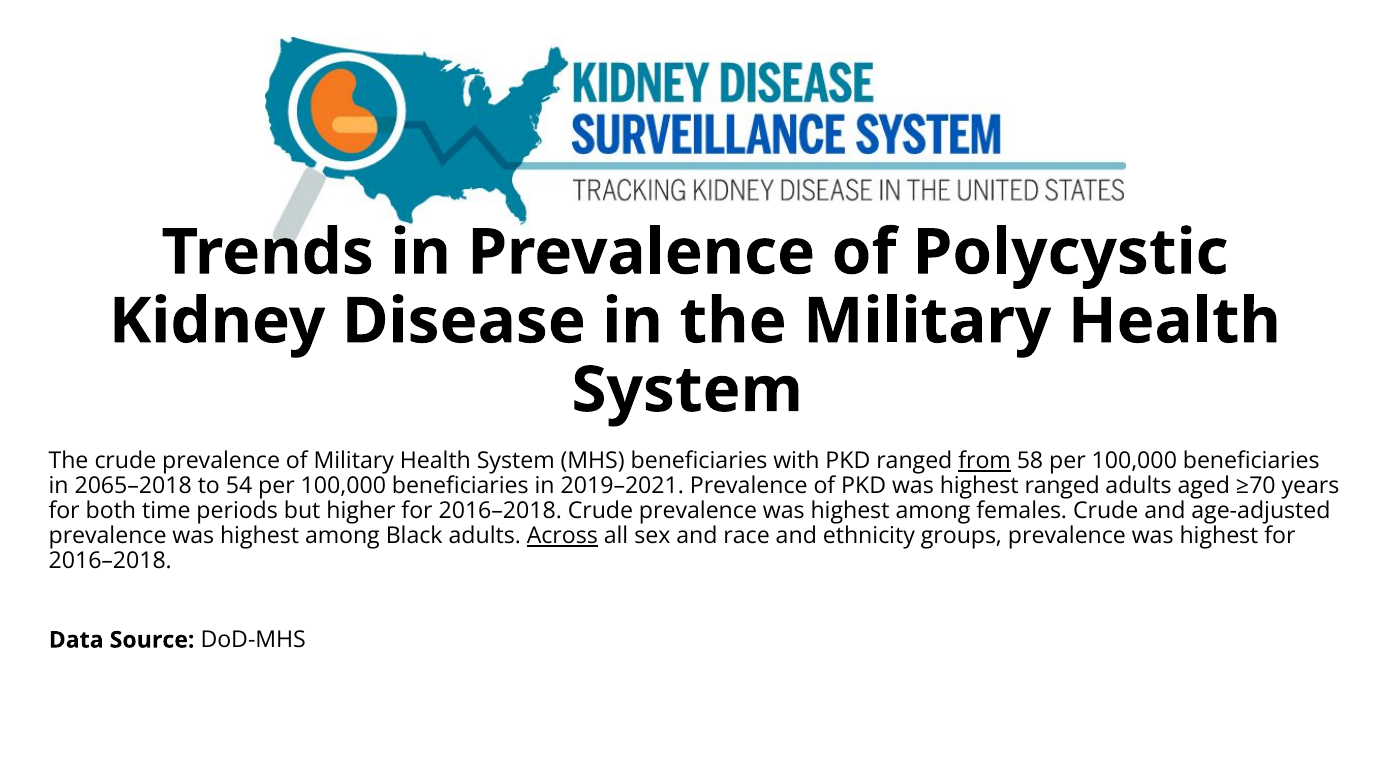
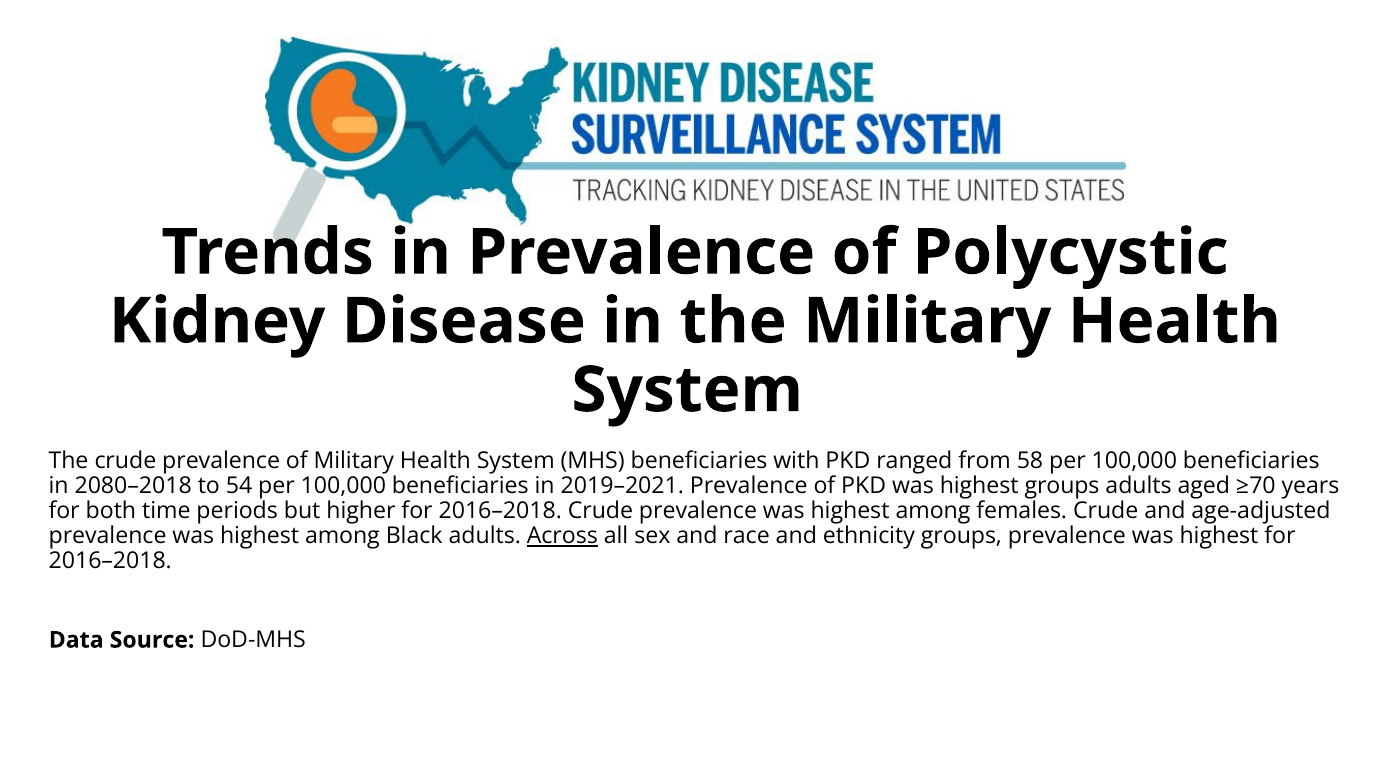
from underline: present -> none (985, 461)
2065–2018: 2065–2018 -> 2080–2018 (133, 486)
highest ranged: ranged -> groups (1062, 486)
